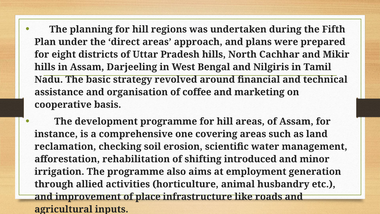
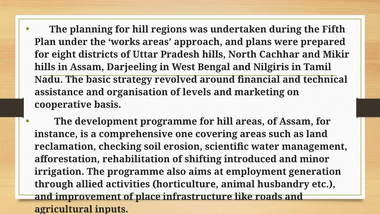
direct: direct -> works (124, 42)
coffee: coffee -> levels (197, 92)
